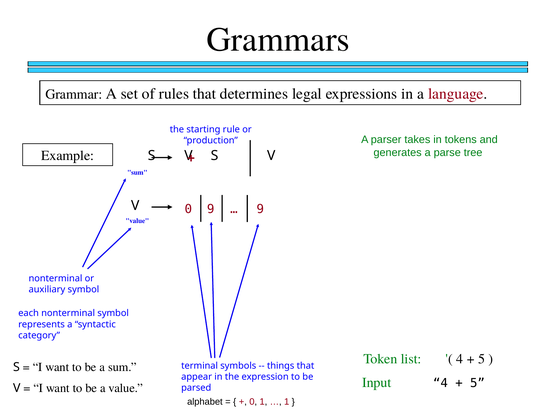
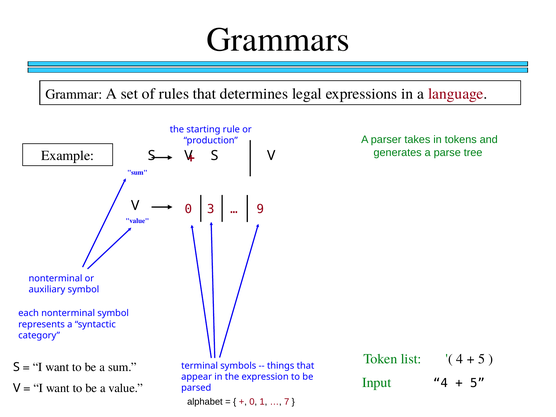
0 9: 9 -> 3 (211, 209)
1: 1 -> 7 (287, 402)
